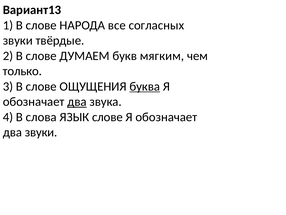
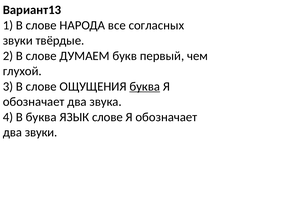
мягким: мягким -> первый (162, 56)
только: только -> глухой (22, 71)
два underline: present -> none (77, 101)
В слова: слова -> буква (41, 117)
